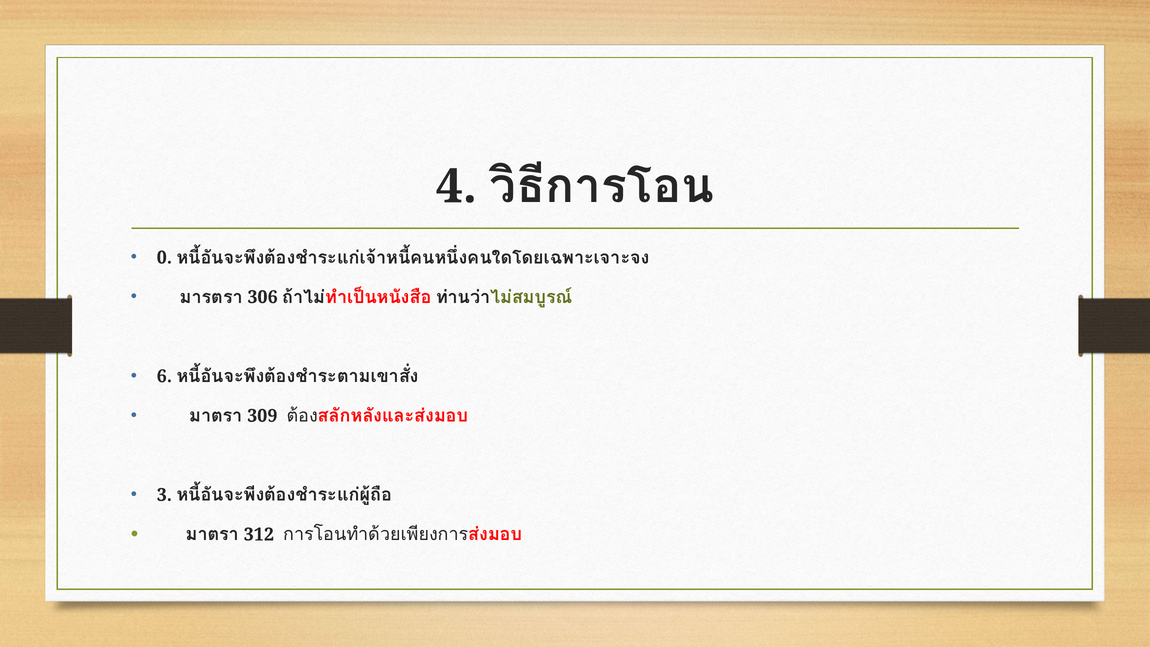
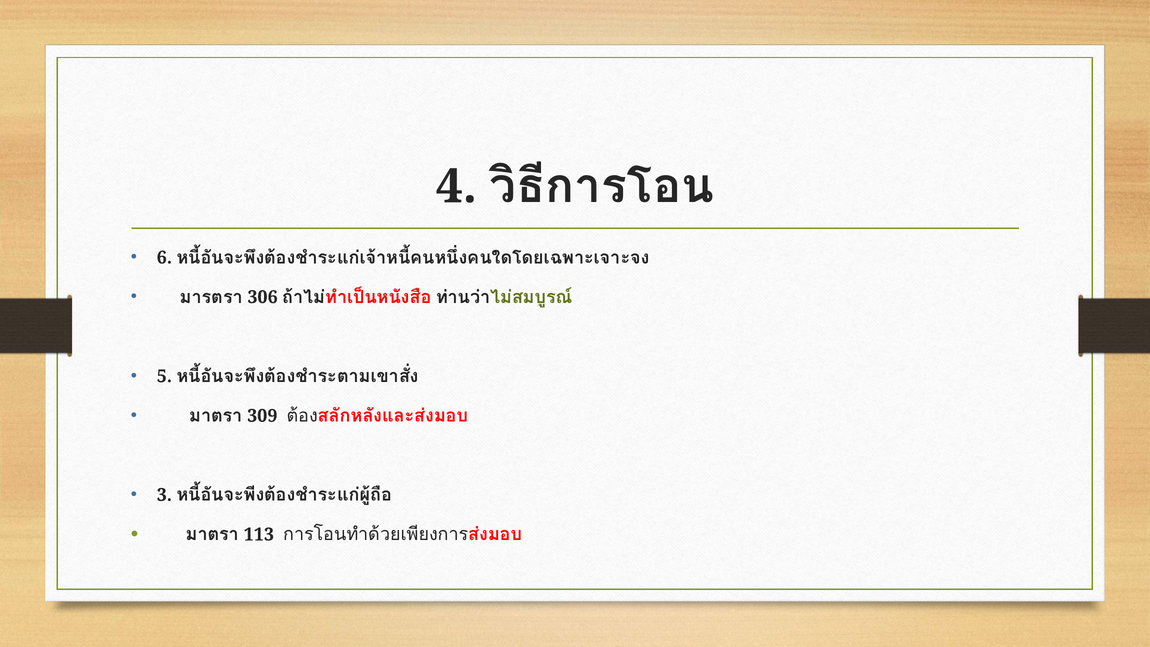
0: 0 -> 6 (164, 258)
6: 6 -> 5 (164, 376)
312: 312 -> 113 (259, 534)
